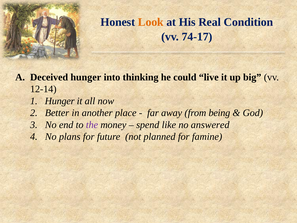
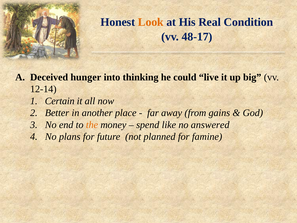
74-17: 74-17 -> 48-17 (197, 37)
Hunger: Hunger -> Certain (60, 101)
being: being -> gains (219, 113)
the colour: purple -> orange (92, 125)
